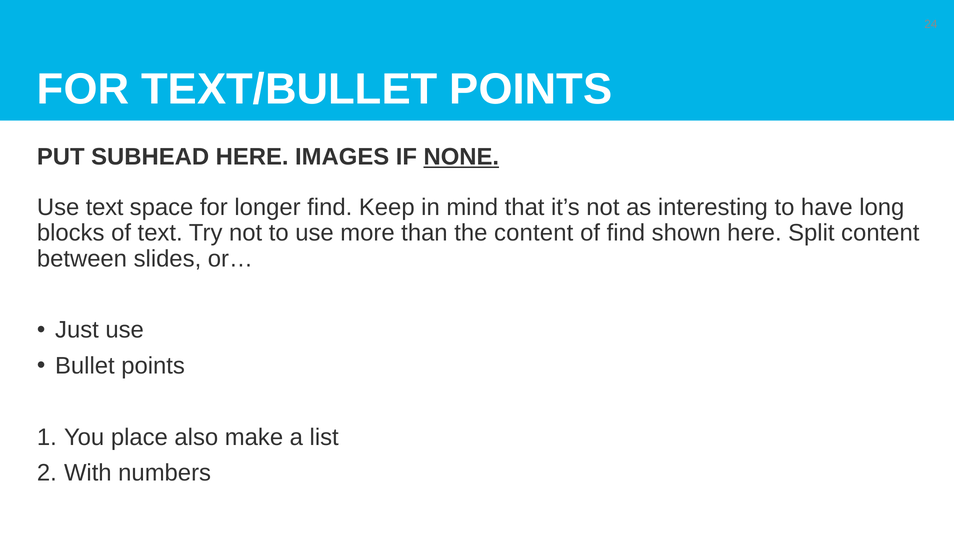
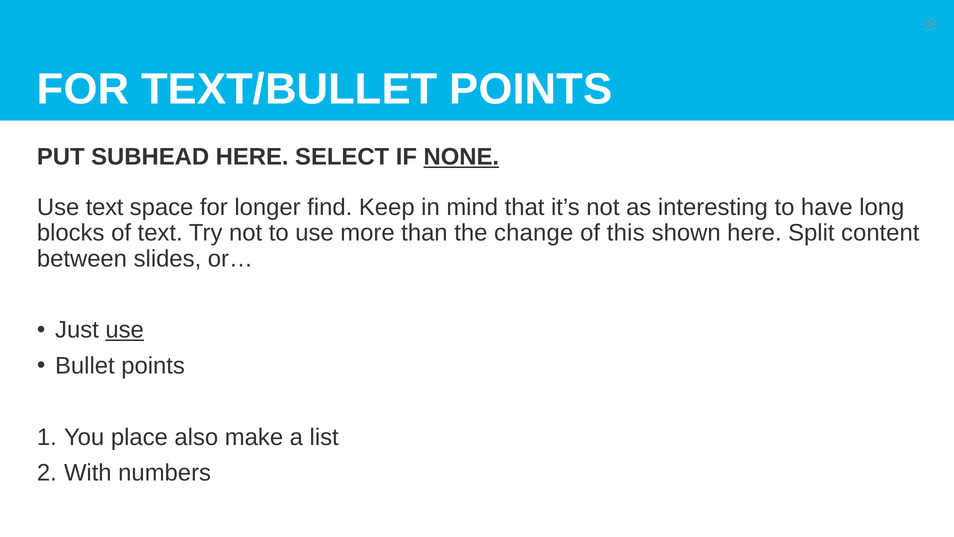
IMAGES: IMAGES -> SELECT (342, 157)
the content: content -> change (534, 233)
of find: find -> this (626, 233)
use underline: none -> present (125, 330)
